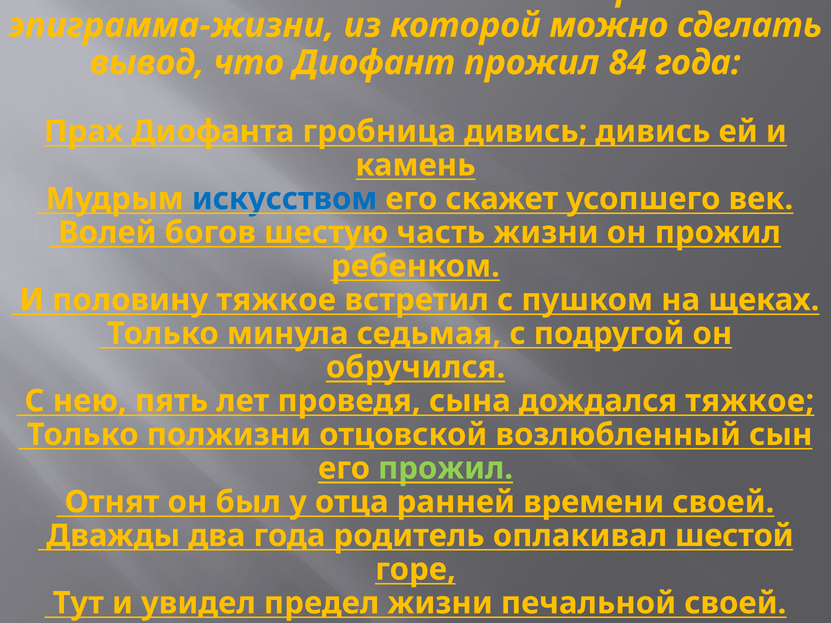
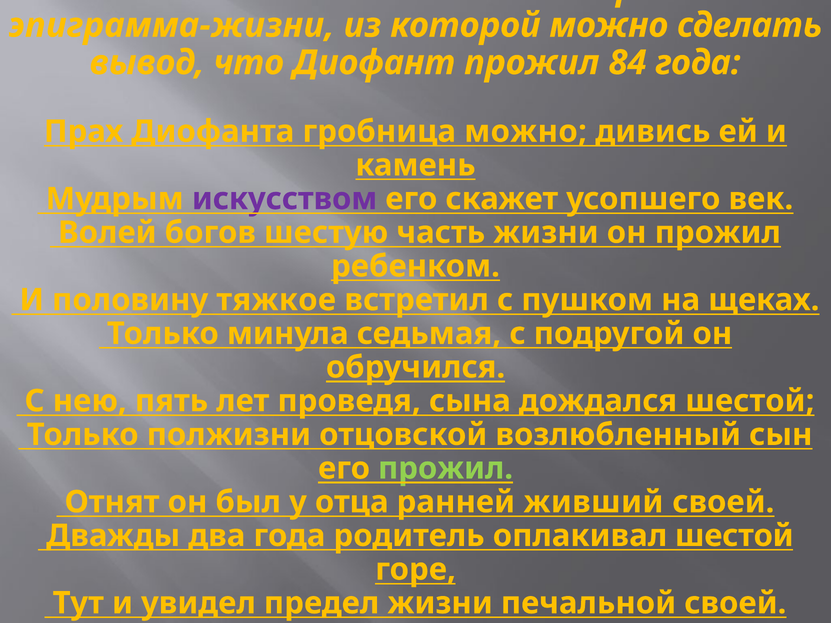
дивись: дивись -> можно (526, 132)
искусством colour: blue -> purple (285, 199)
тяжкое: тяжкое -> шестой (750, 401)
времени: времени -> живший (593, 502)
